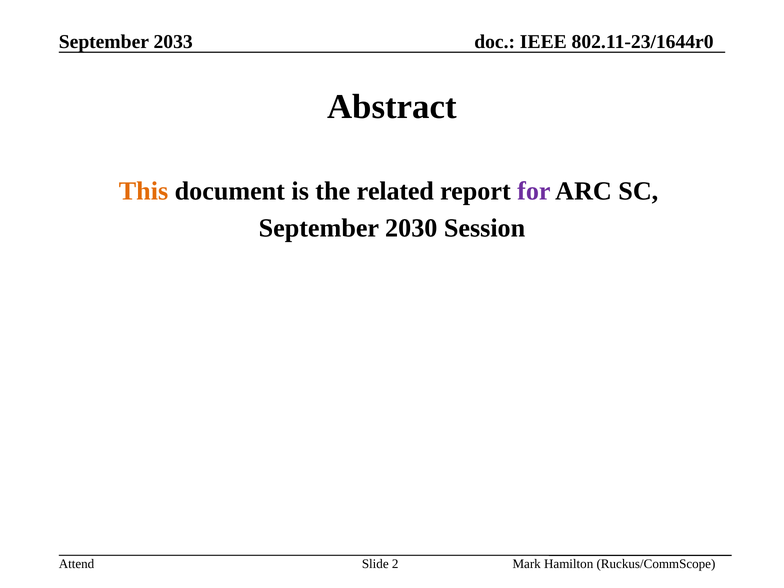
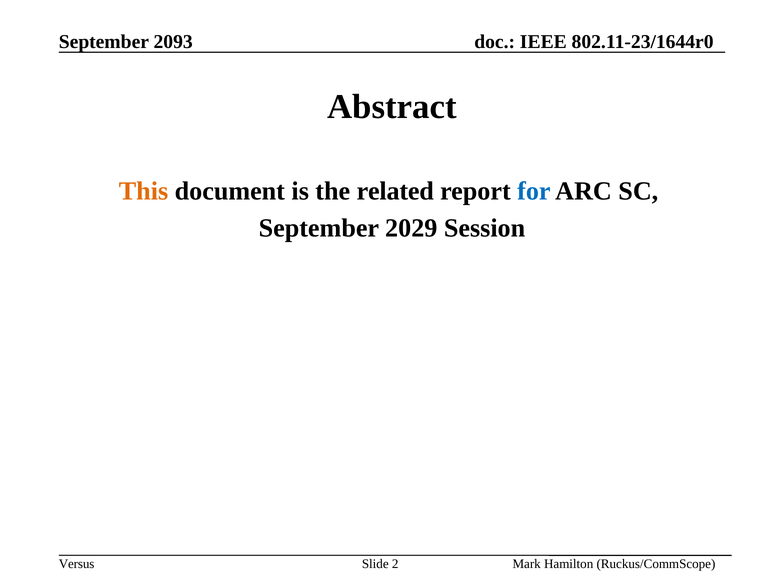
2033: 2033 -> 2093 (173, 42)
for colour: purple -> blue (534, 191)
2030: 2030 -> 2029 (411, 228)
Attend: Attend -> Versus (77, 564)
